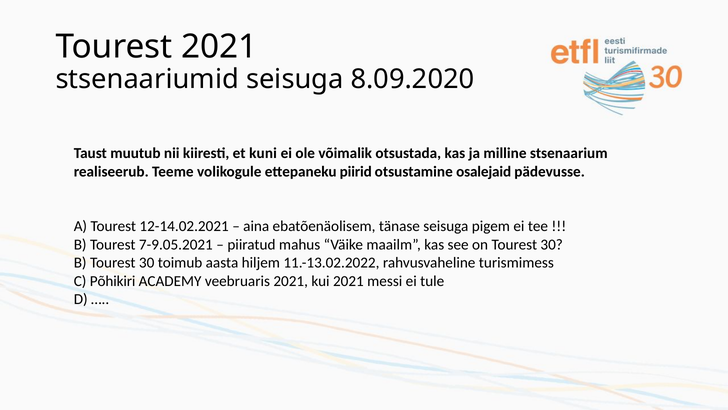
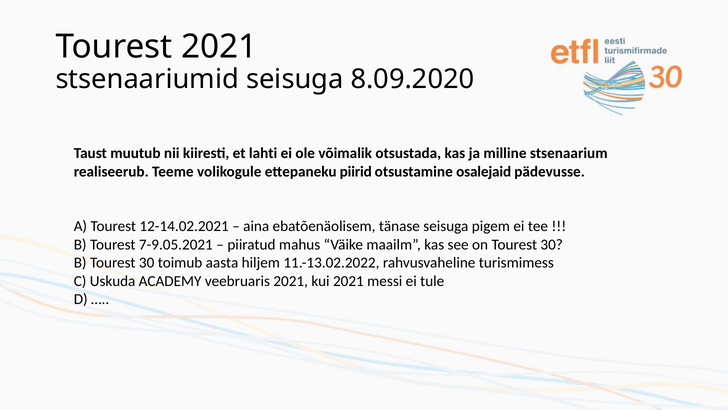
kuni: kuni -> lahti (263, 153)
Põhikiri: Põhikiri -> Uskuda (113, 281)
